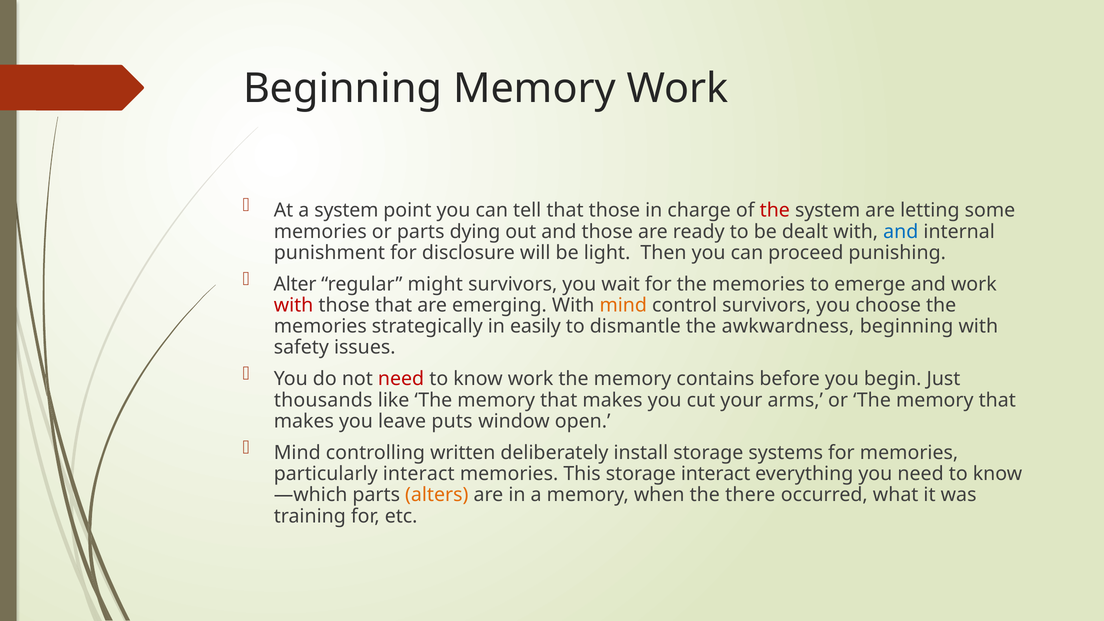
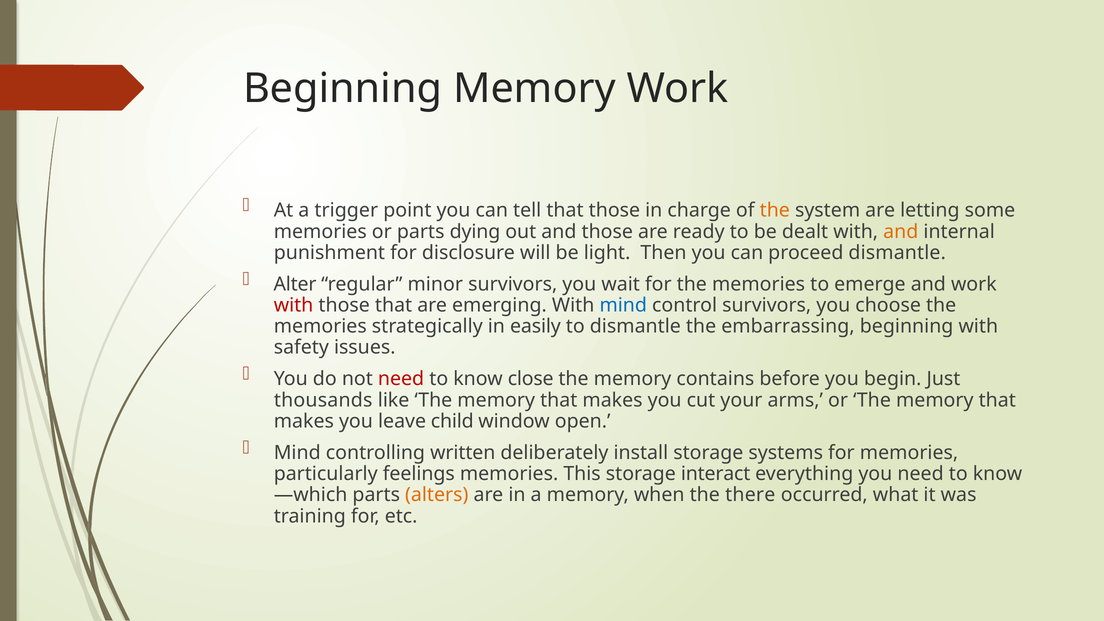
a system: system -> trigger (346, 210)
the colour: red -> orange (775, 210)
and colour: blue -> orange (901, 232)
proceed punishing: punishing -> dismantle (897, 253)
might: might -> minor (435, 284)
mind colour: orange -> blue (623, 305)
awkwardness: awkwardness -> embarrassing (788, 326)
know work: work -> close (531, 379)
puts: puts -> child (452, 421)
particularly interact: interact -> feelings (419, 474)
